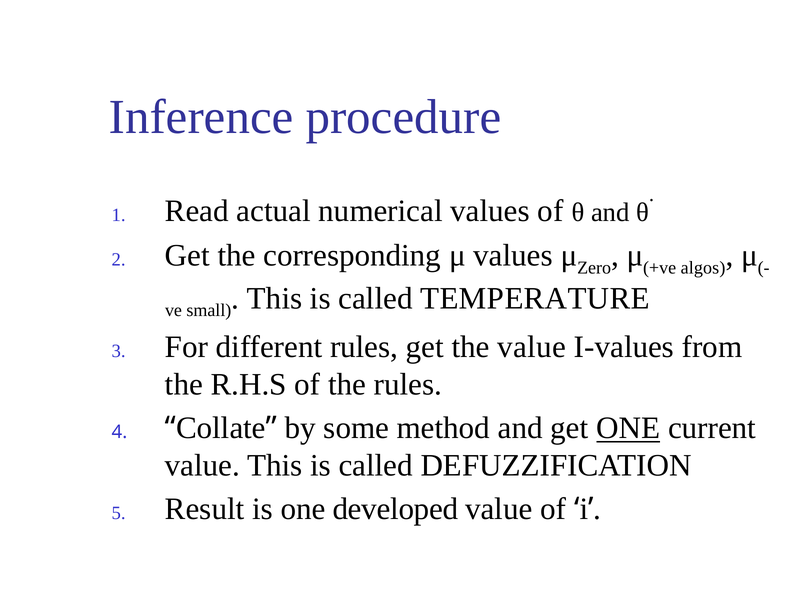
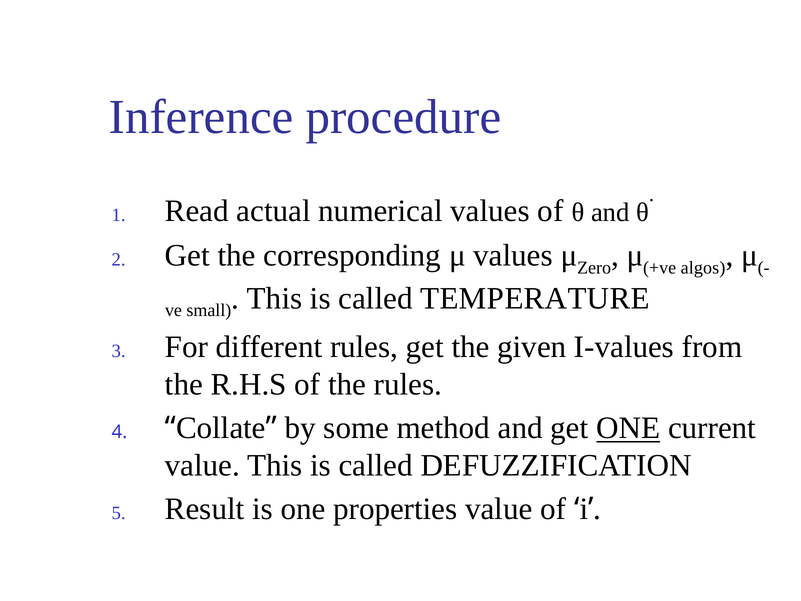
the value: value -> given (532, 347)
developed: developed -> properties (395, 509)
